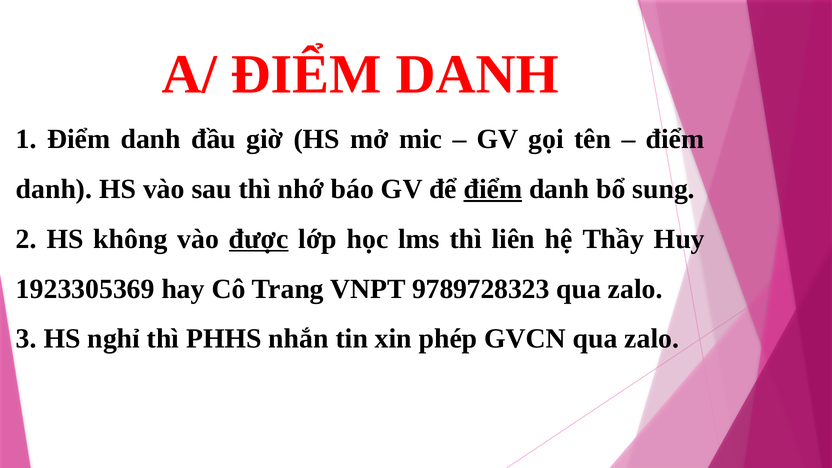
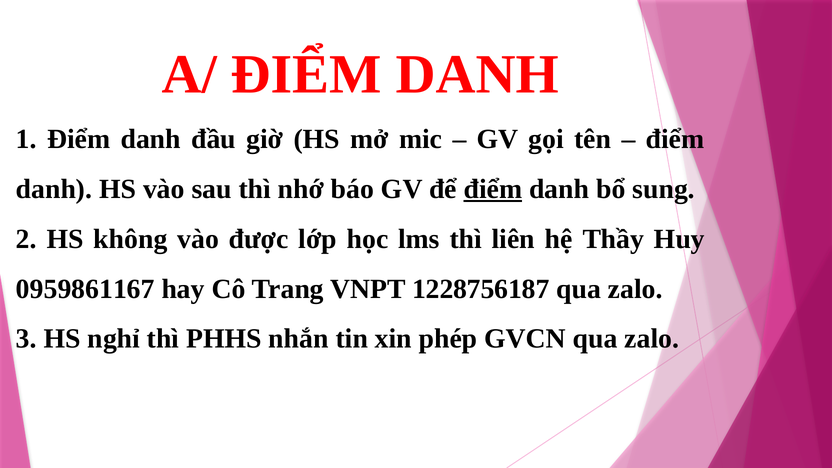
được underline: present -> none (259, 239)
1923305369: 1923305369 -> 0959861167 (85, 289)
9789728323: 9789728323 -> 1228756187 (481, 289)
